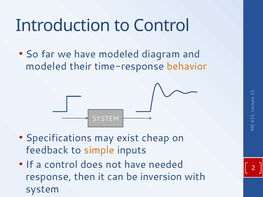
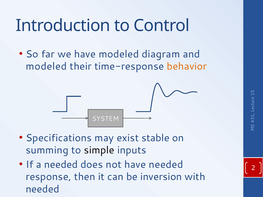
cheap: cheap -> stable (156, 138)
feedback: feedback -> summing (47, 150)
simple colour: orange -> black (99, 150)
a control: control -> needed (61, 165)
system: system -> needed (42, 189)
